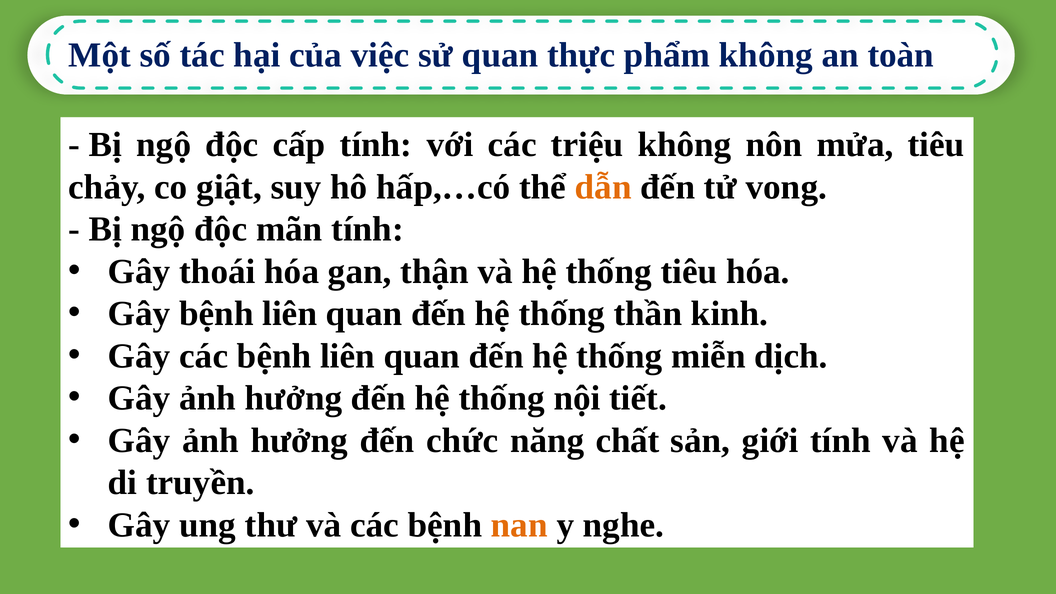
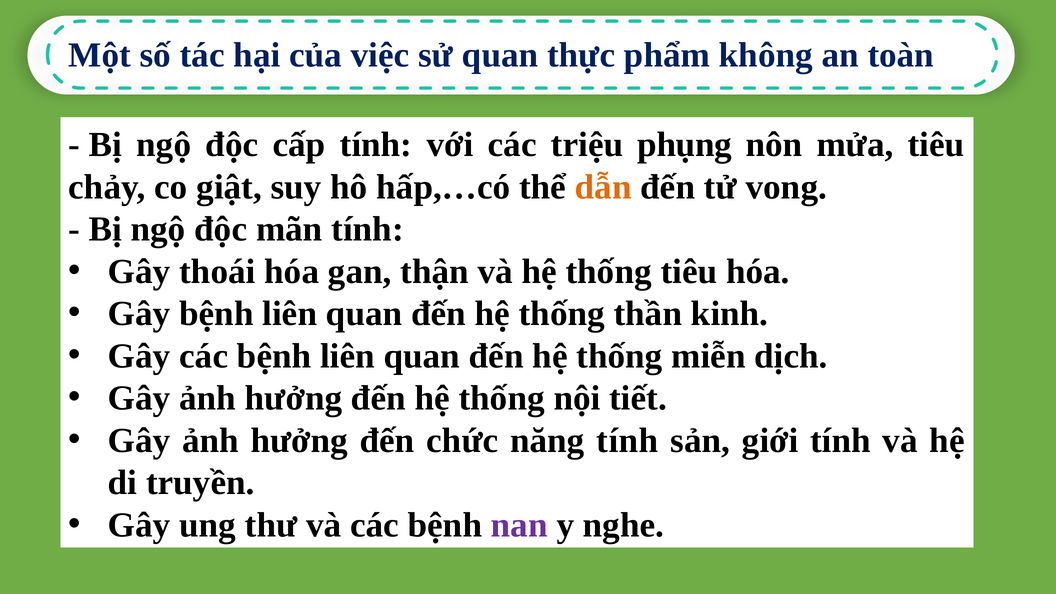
triệu không: không -> phụng (685, 145)
năng chất: chất -> tính (627, 440)
nan colour: orange -> purple (519, 525)
